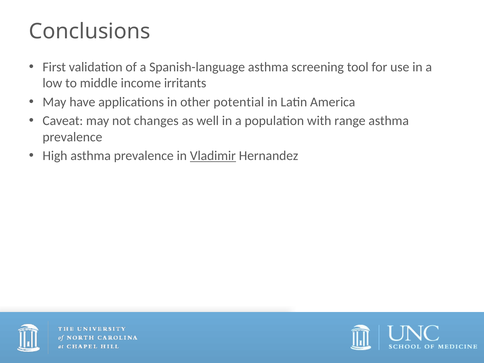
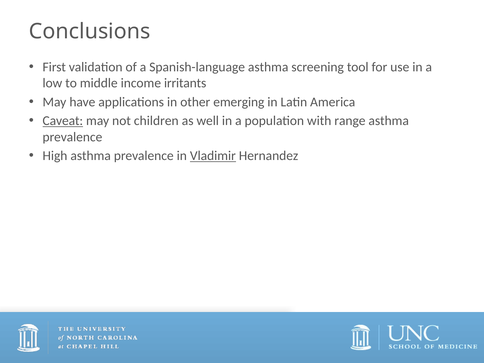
potential: potential -> emerging (239, 102)
Caveat underline: none -> present (63, 121)
changes: changes -> children (156, 121)
